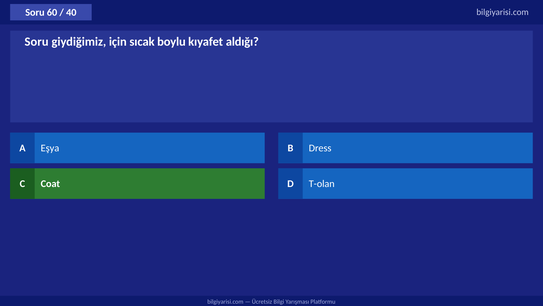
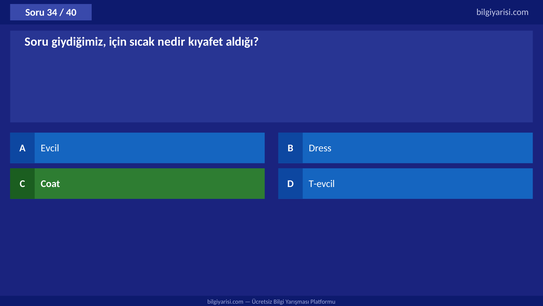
60: 60 -> 34 (52, 12)
boylu: boylu -> nedir (171, 42)
Eşya: Eşya -> Evcil (50, 148)
T-olan: T-olan -> T-evcil (322, 183)
